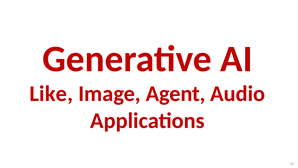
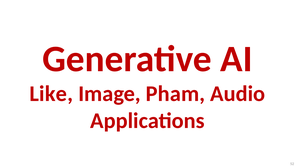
Agent: Agent -> Pham (175, 94)
